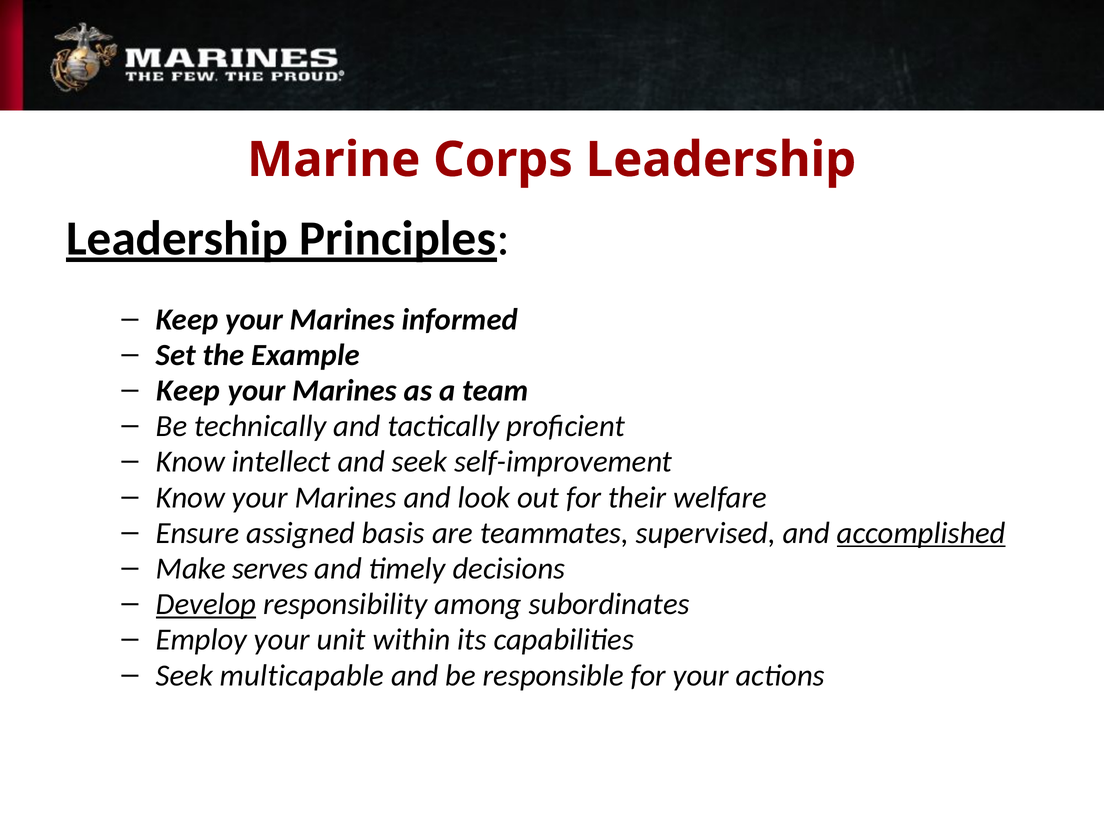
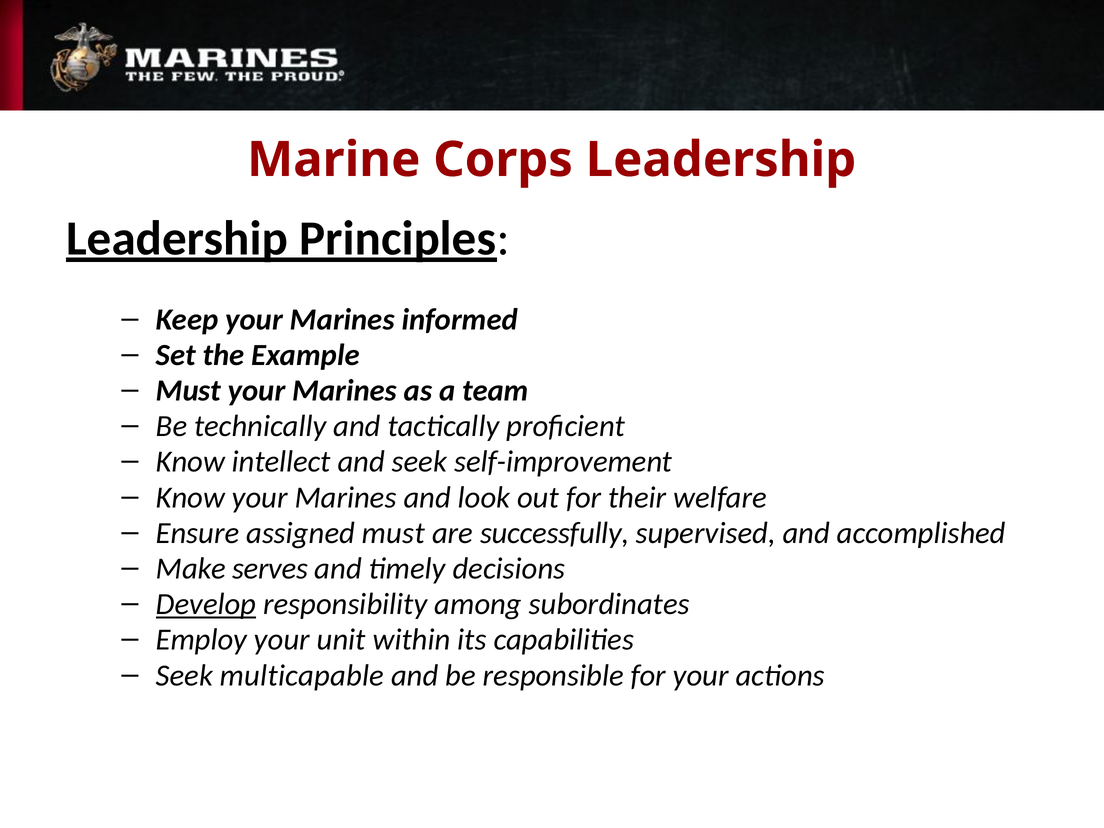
Keep: Keep -> Must (188, 391)
assigned basis: basis -> must (393, 533)
teammates: teammates -> successfully (555, 533)
accomplished underline: present -> none (921, 533)
